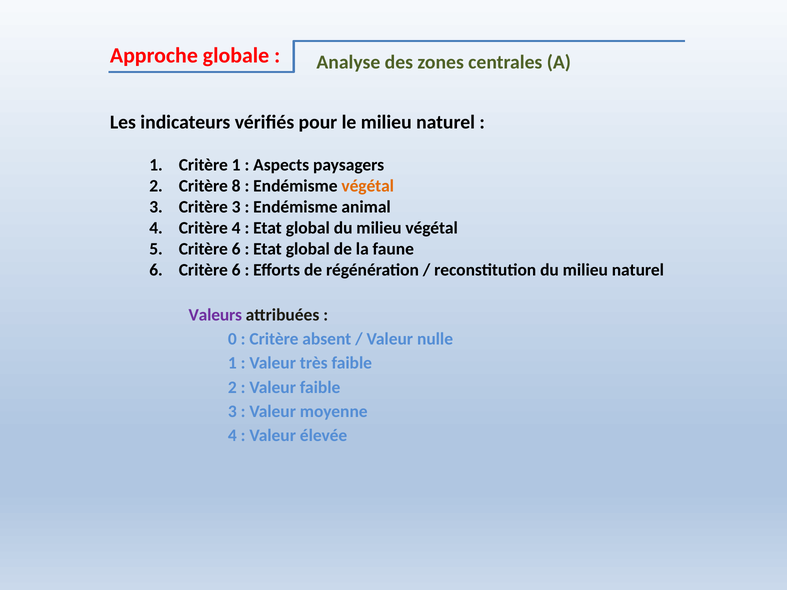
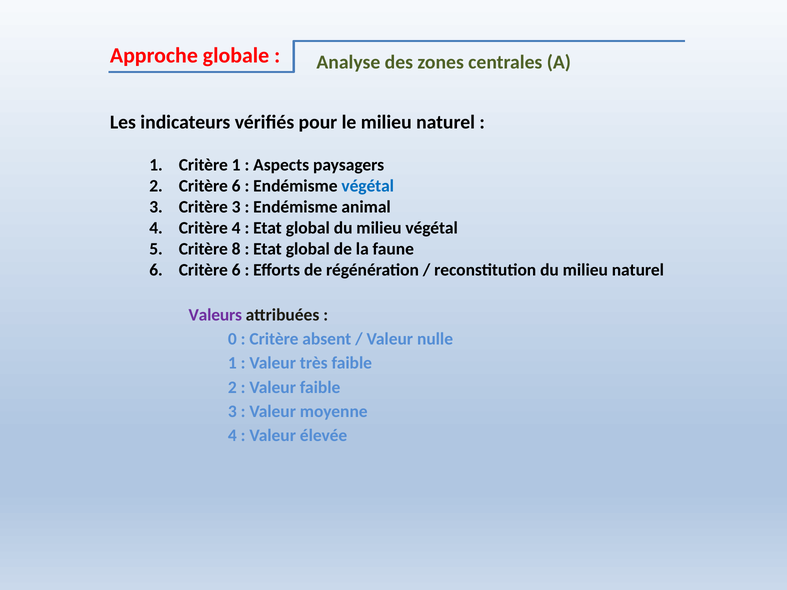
2 Critère 8: 8 -> 6 (236, 186)
végétal colour: orange -> blue (368, 186)
5 Critère 6: 6 -> 8 (236, 249)
